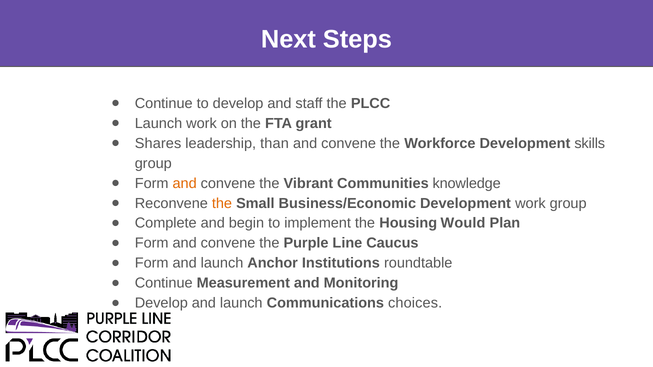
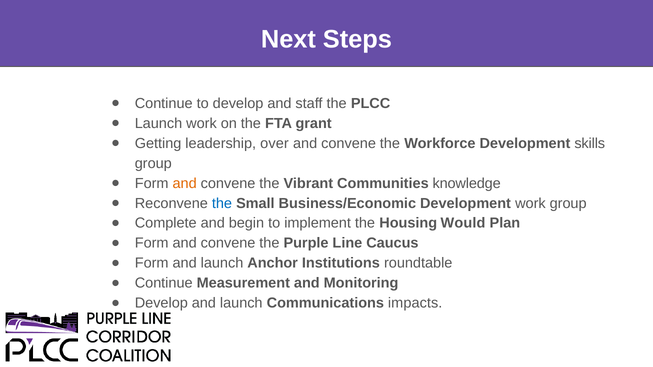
Shares: Shares -> Getting (158, 143)
than: than -> over (275, 143)
the colour: orange -> blue (222, 203)
choices: choices -> impacts (415, 303)
